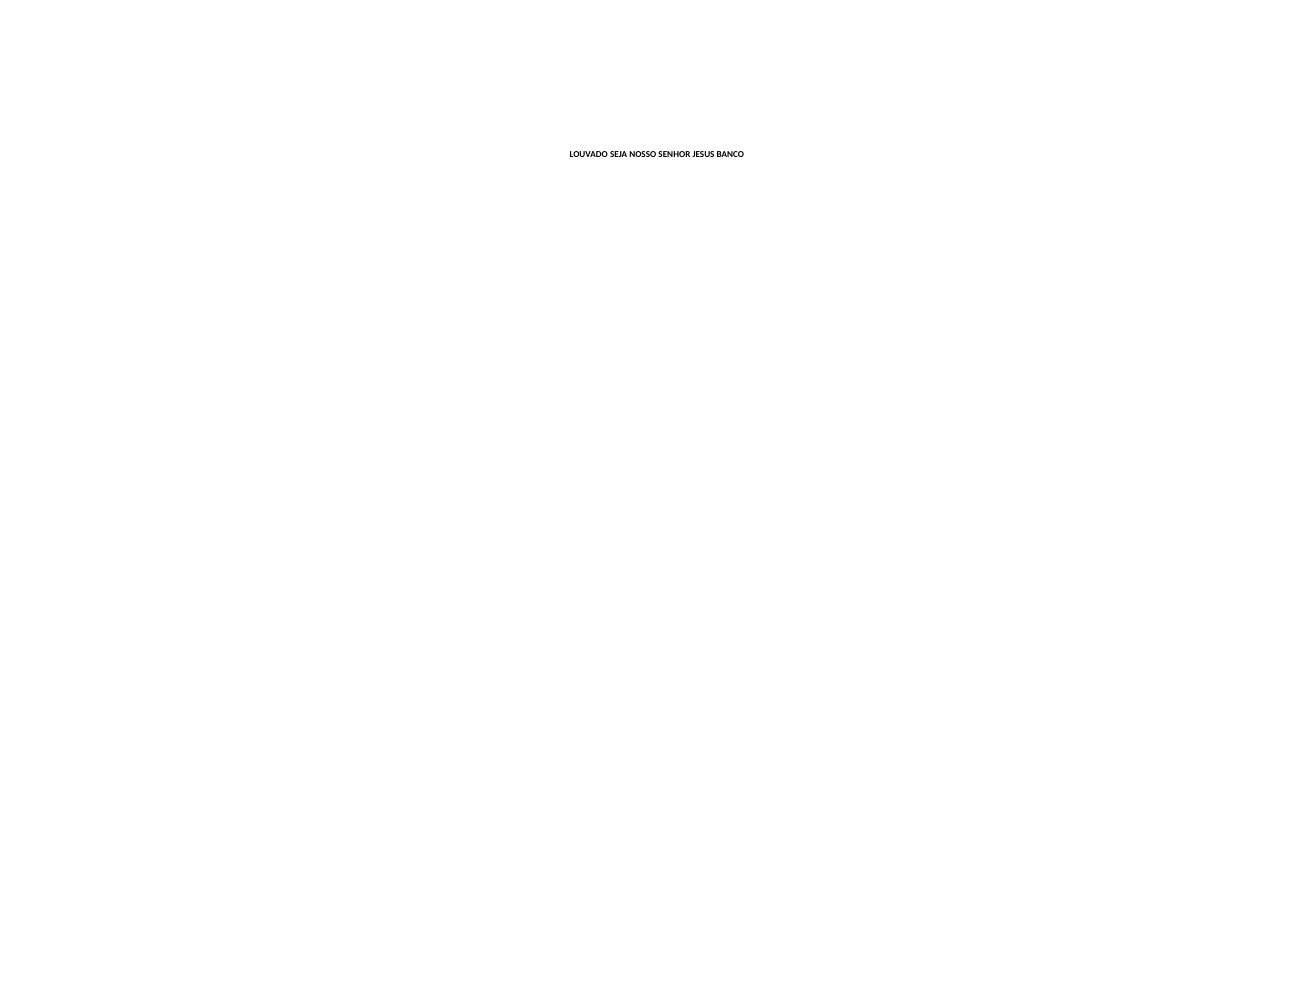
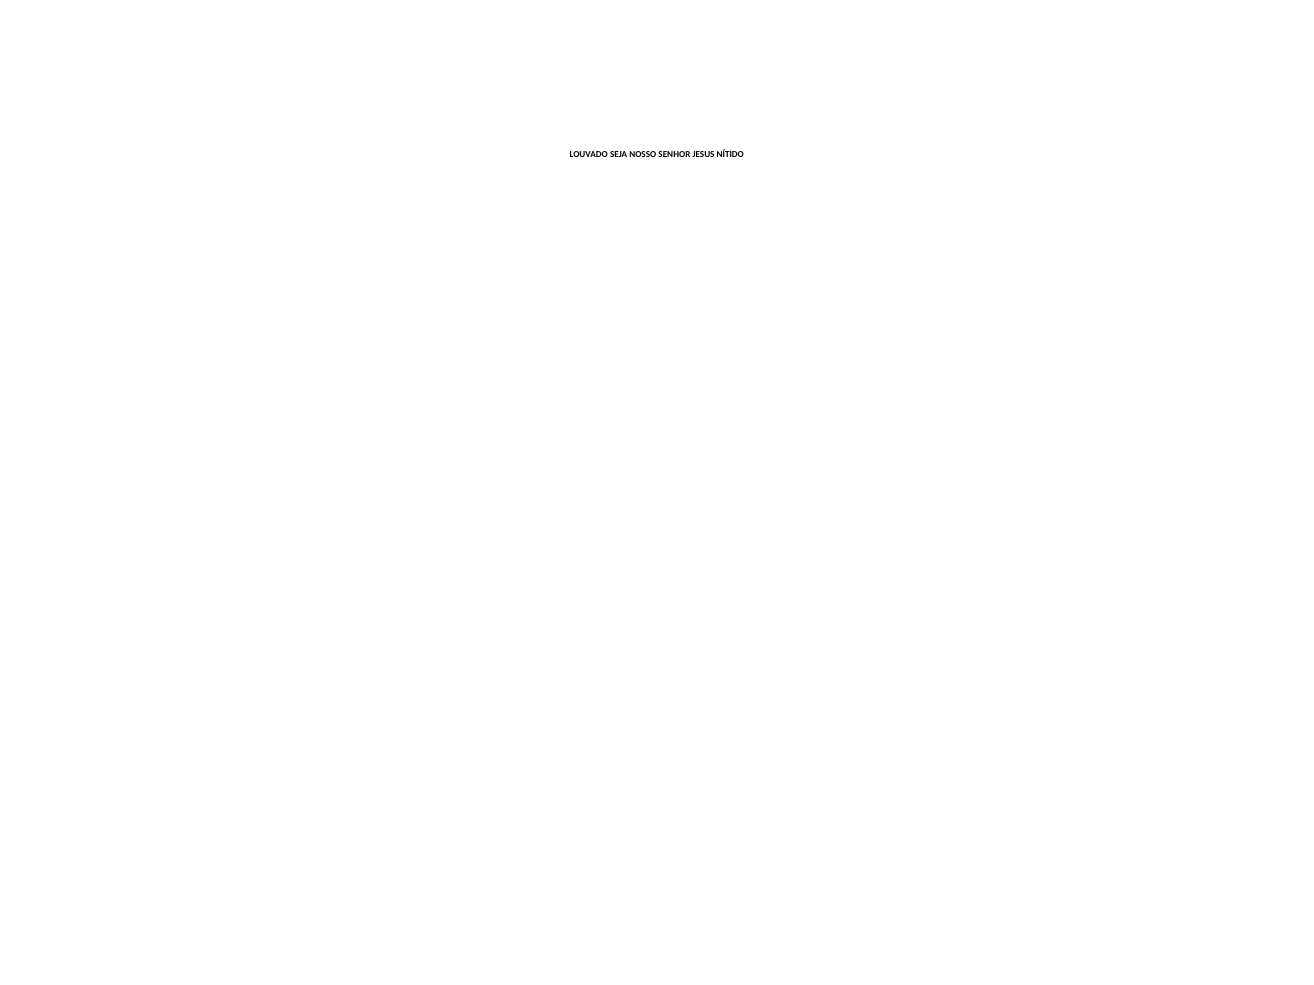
BANCO: BANCO -> NÍTIDO (730, 155)
